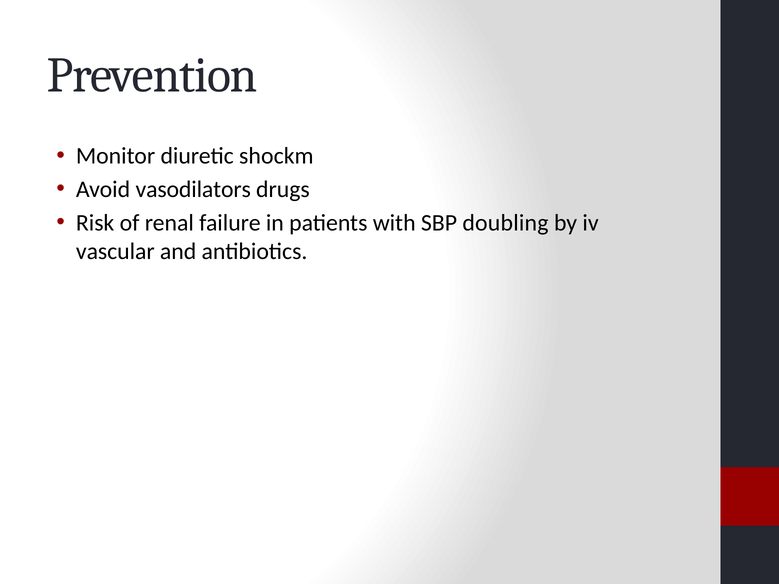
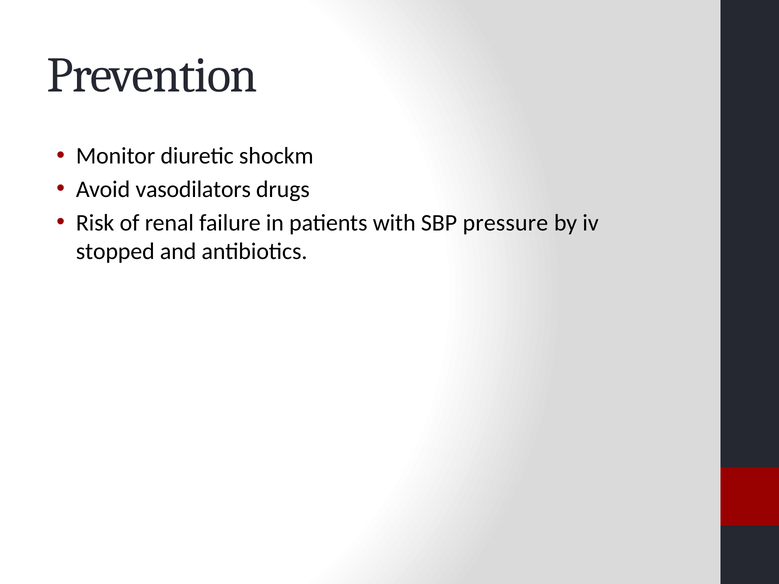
doubling: doubling -> pressure (505, 223)
vascular: vascular -> stopped (115, 251)
